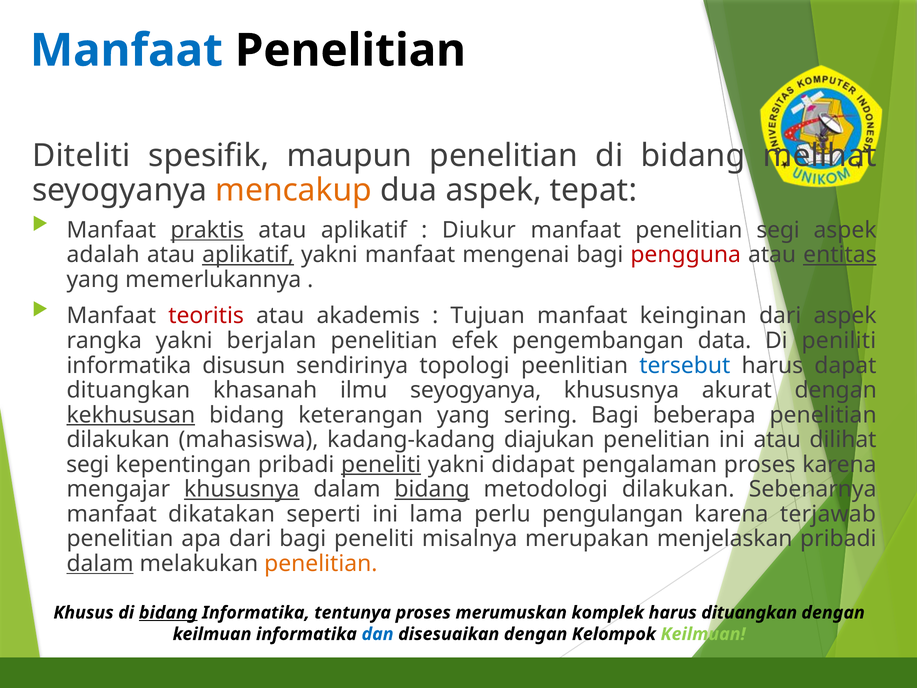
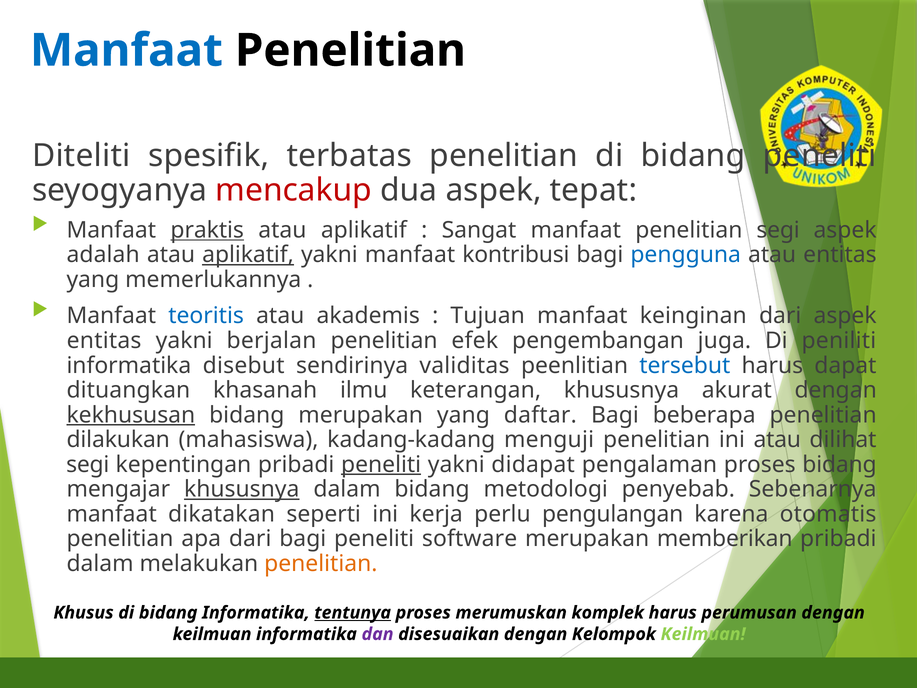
maupun: maupun -> terbatas (349, 156)
bidang melihat: melihat -> peneliti (820, 156)
mencakup colour: orange -> red (294, 190)
Diukur: Diukur -> Sangat (479, 230)
mengenai: mengenai -> kontribusi (516, 255)
pengguna colour: red -> blue (686, 255)
entitas underline: present -> none (840, 255)
teoritis colour: red -> blue (206, 316)
rangka: rangka -> entitas (104, 341)
data: data -> juga (724, 341)
disusun: disusun -> disebut (244, 365)
topologi: topologi -> validitas (464, 365)
ilmu seyogyanya: seyogyanya -> keterangan (476, 390)
bidang keterangan: keterangan -> merupakan (361, 415)
sering: sering -> daftar (540, 415)
diajukan: diajukan -> menguji (549, 440)
proses karena: karena -> bidang (840, 464)
bidang underline: present -> none (432, 489)
metodologi dilakukan: dilakukan -> penyebab (678, 489)
lama: lama -> kerja (436, 514)
terjawab: terjawab -> otomatis (828, 514)
misalnya: misalnya -> software (470, 539)
menjelaskan: menjelaskan -> memberikan (725, 539)
dalam underline: present -> none (100, 563)
bidang underline: present -> none (168, 612)
tentunya underline: none -> present (353, 612)
harus dituangkan: dituangkan -> perumusan (749, 612)
dan colour: blue -> purple (378, 634)
